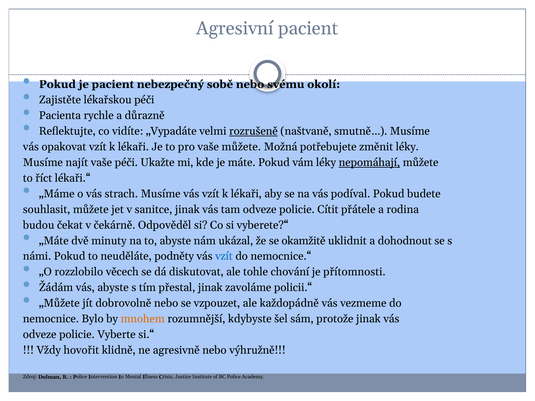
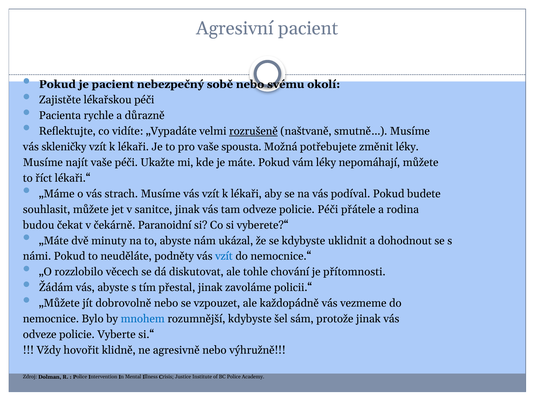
opakovat: opakovat -> skleničky (64, 147)
vaše můžete: můžete -> spousta (241, 147)
nepomáhají underline: present -> none (369, 163)
policie Cítit: Cítit -> Péči (328, 210)
Odpověděl: Odpověděl -> Paranoidní (165, 225)
se okamžitě: okamžitě -> kdybyste (303, 241)
mnohem colour: orange -> blue (143, 319)
